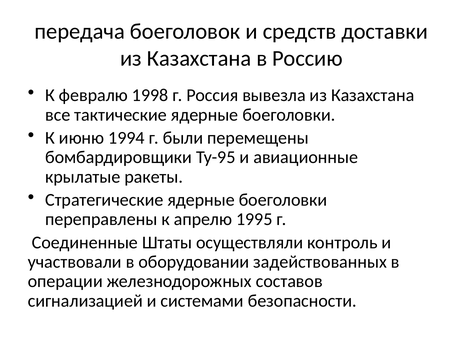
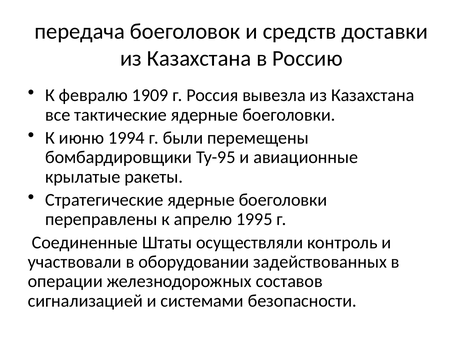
1998: 1998 -> 1909 (150, 95)
